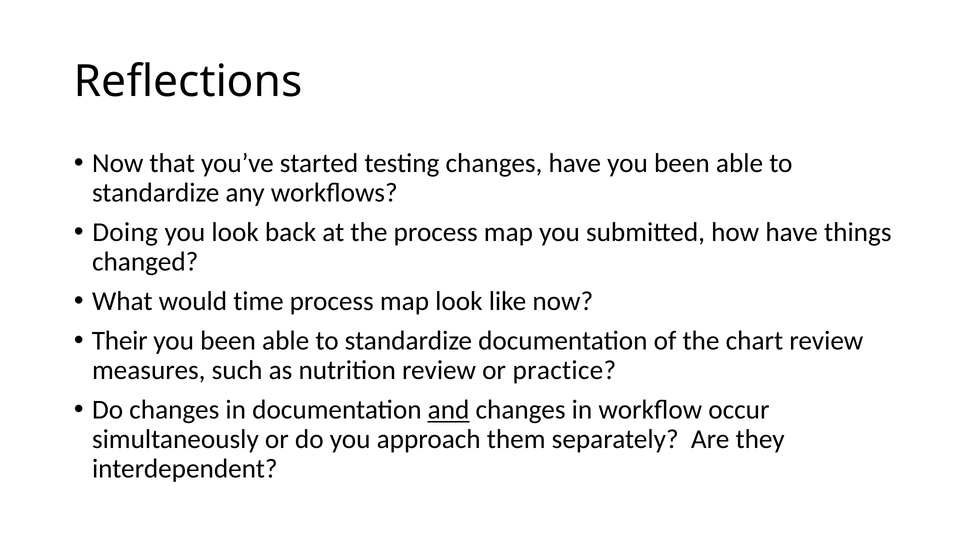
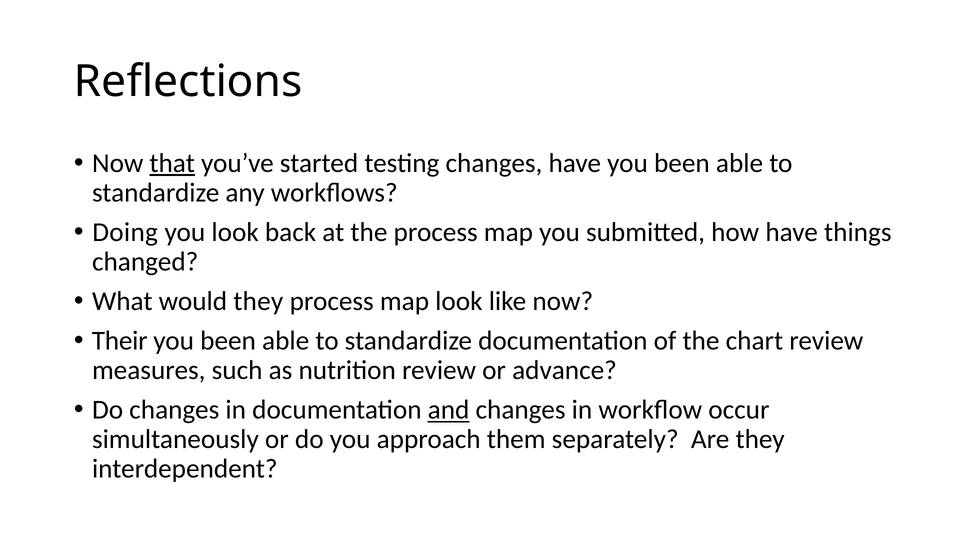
that underline: none -> present (172, 163)
would time: time -> they (258, 301)
practice: practice -> advance (565, 370)
